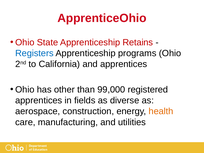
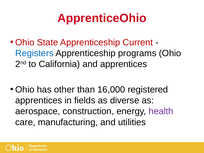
Retains: Retains -> Current (138, 42)
99,000: 99,000 -> 16,000 (111, 90)
health colour: orange -> purple (161, 111)
